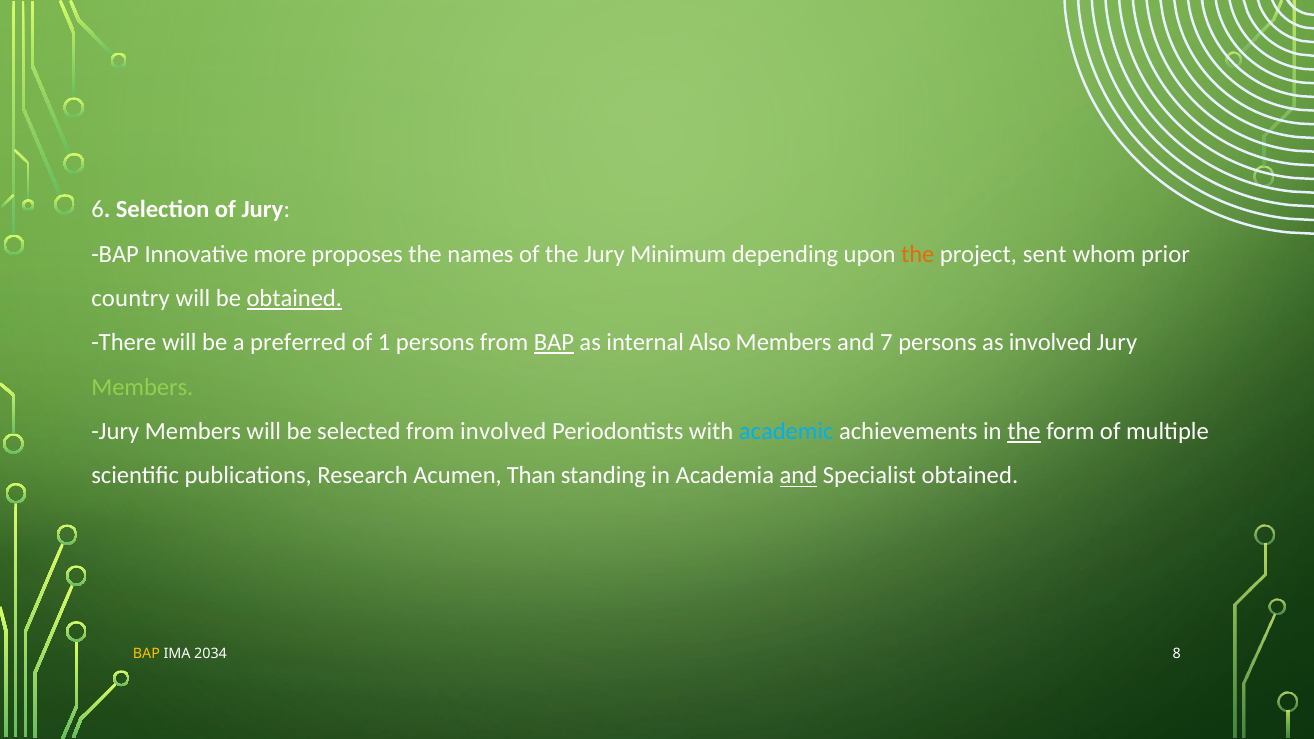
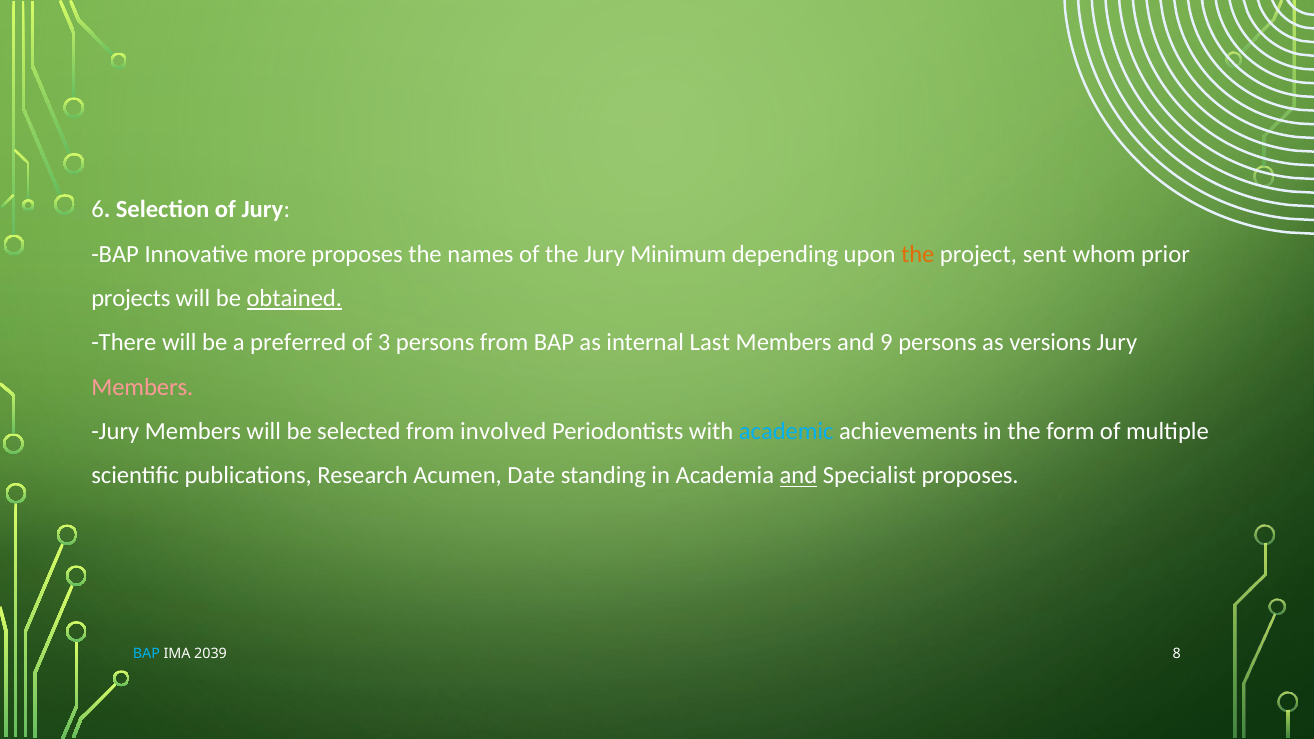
country: country -> projects (131, 298)
1: 1 -> 3 (384, 343)
BAP underline: present -> none (554, 343)
Also: Also -> Last (710, 343)
7: 7 -> 9 (886, 343)
as involved: involved -> versions (1050, 343)
Members colour: light green -> pink (142, 387)
the underline: present -> none (1024, 431)
Than: Than -> Date (531, 476)
Specialist obtained: obtained -> proposes (970, 476)
BAP colour: yellow -> light blue (146, 654)
2034: 2034 -> 2039 (211, 654)
